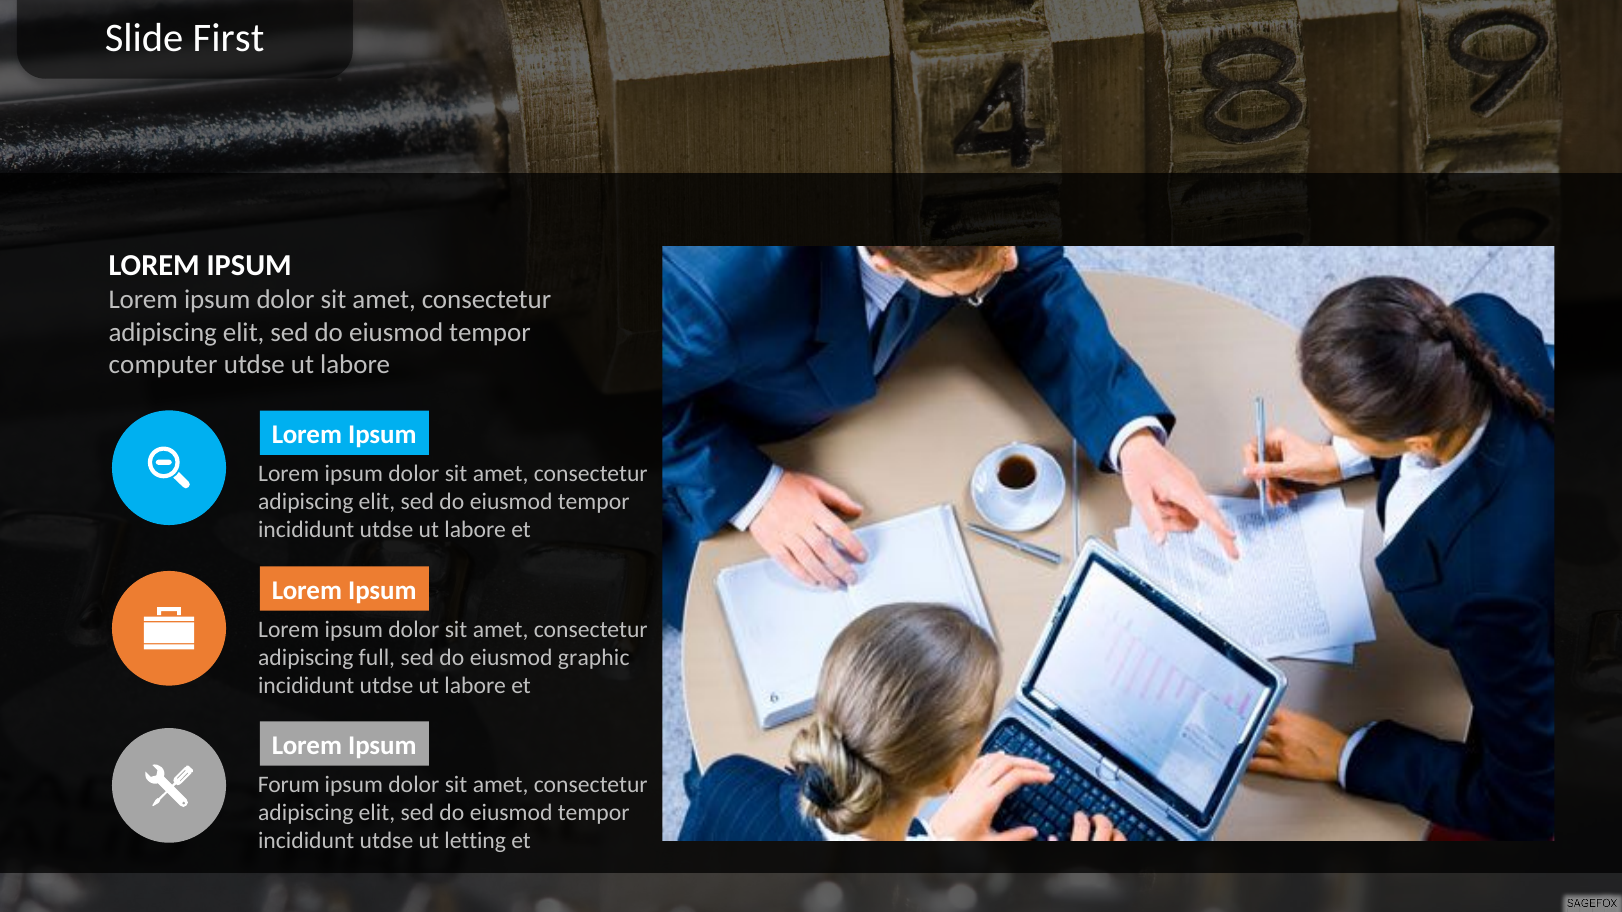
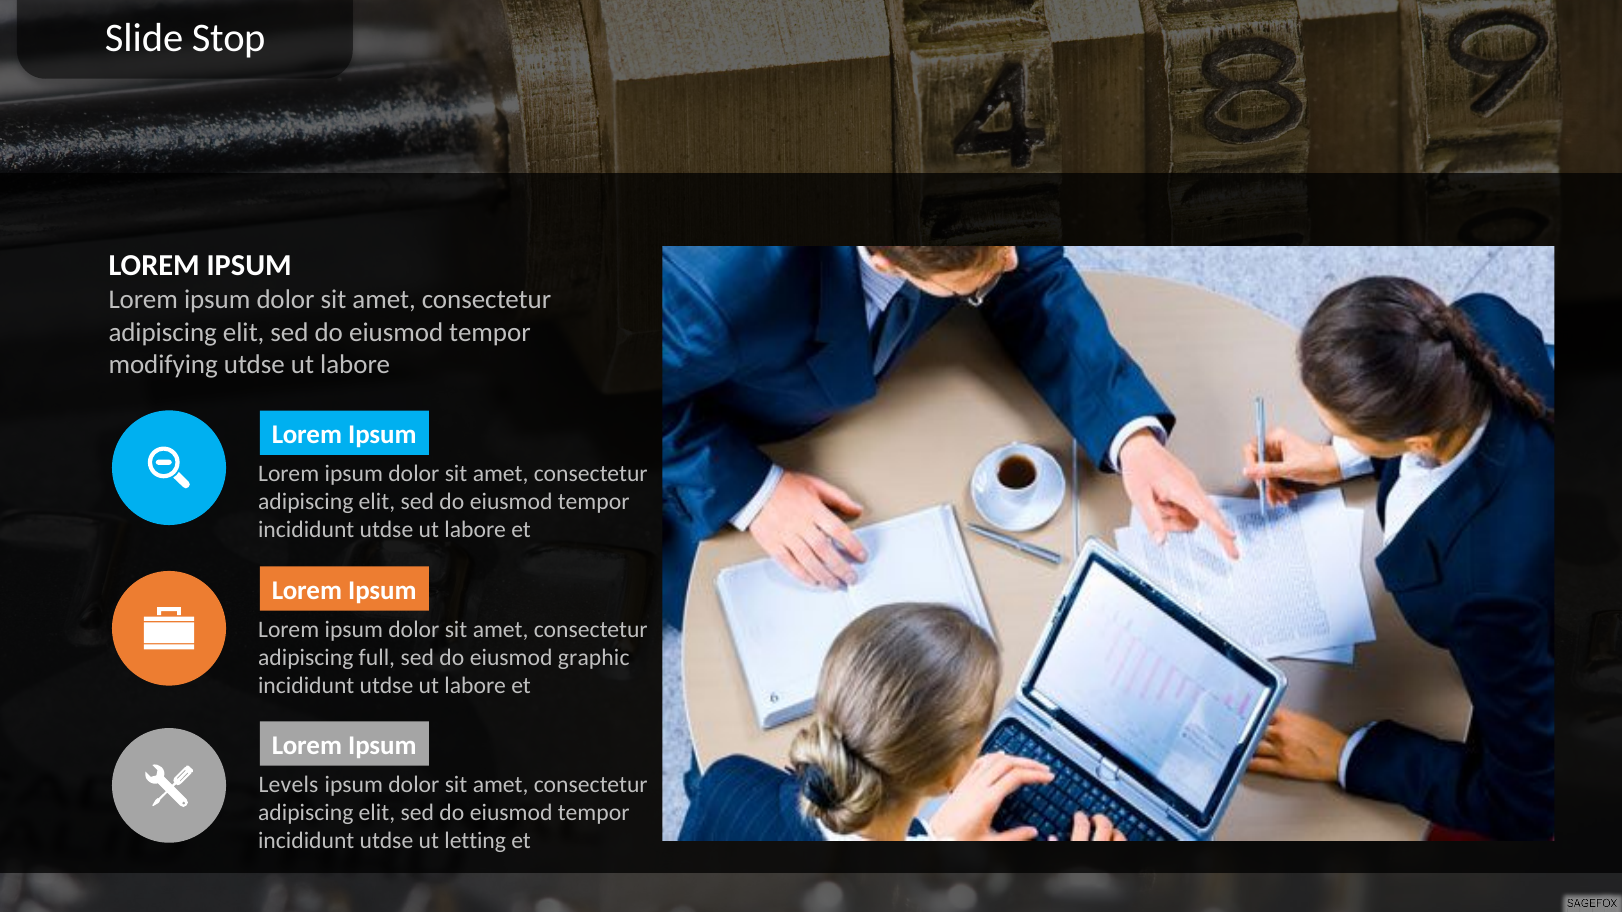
First: First -> Stop (229, 38)
computer: computer -> modifying (163, 365)
Forum: Forum -> Levels (288, 785)
